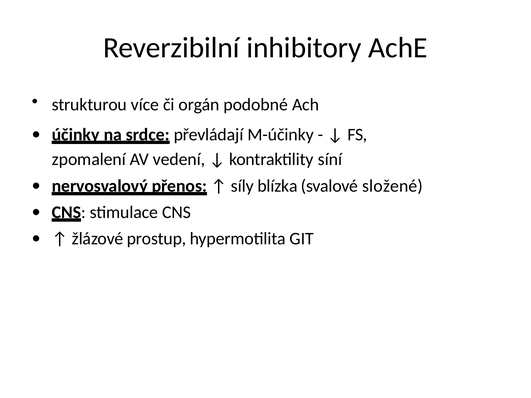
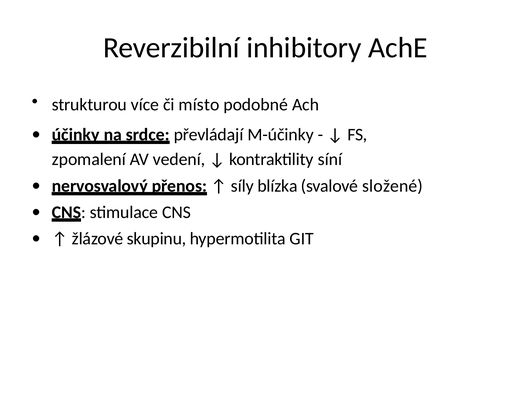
orgán: orgán -> místo (199, 105)
prostup: prostup -> skupinu (157, 239)
